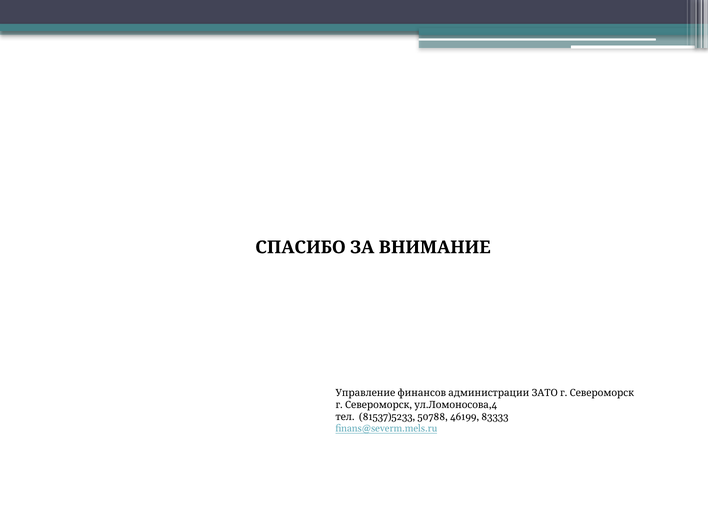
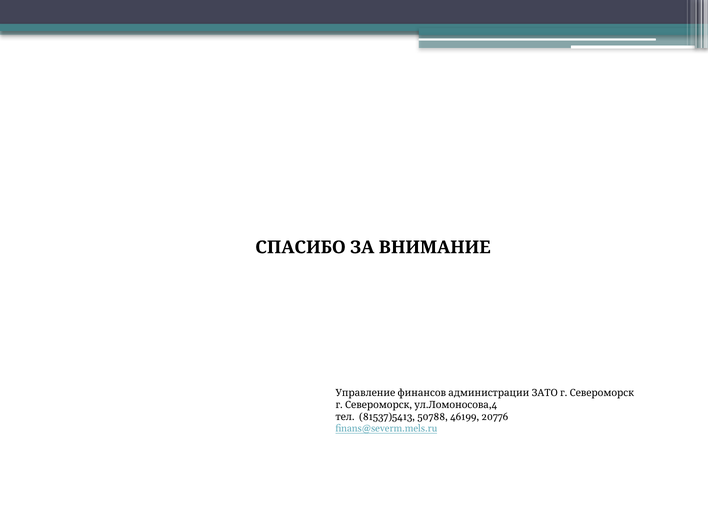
81537)5233: 81537)5233 -> 81537)5413 (387, 417)
83333: 83333 -> 20776 (495, 417)
